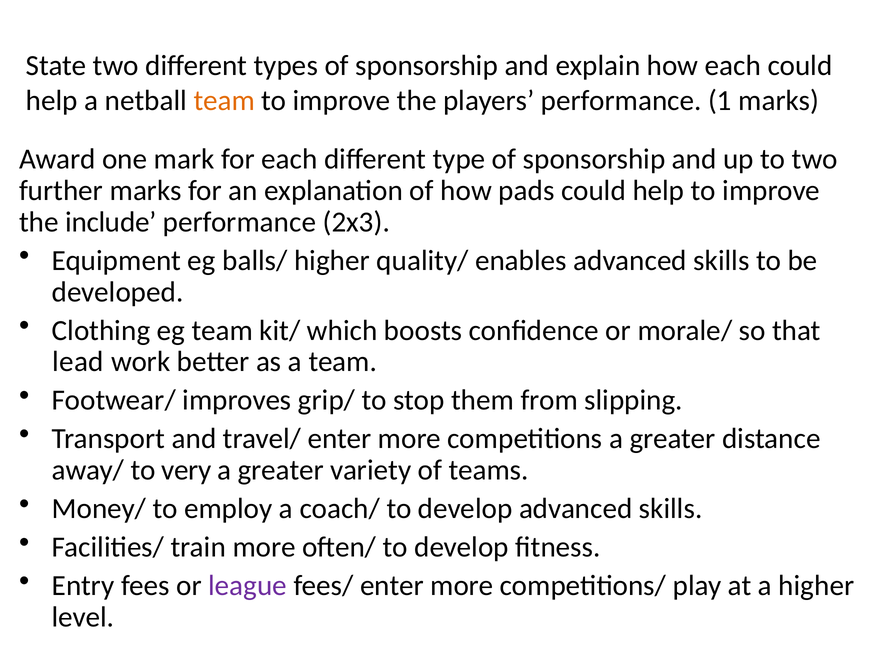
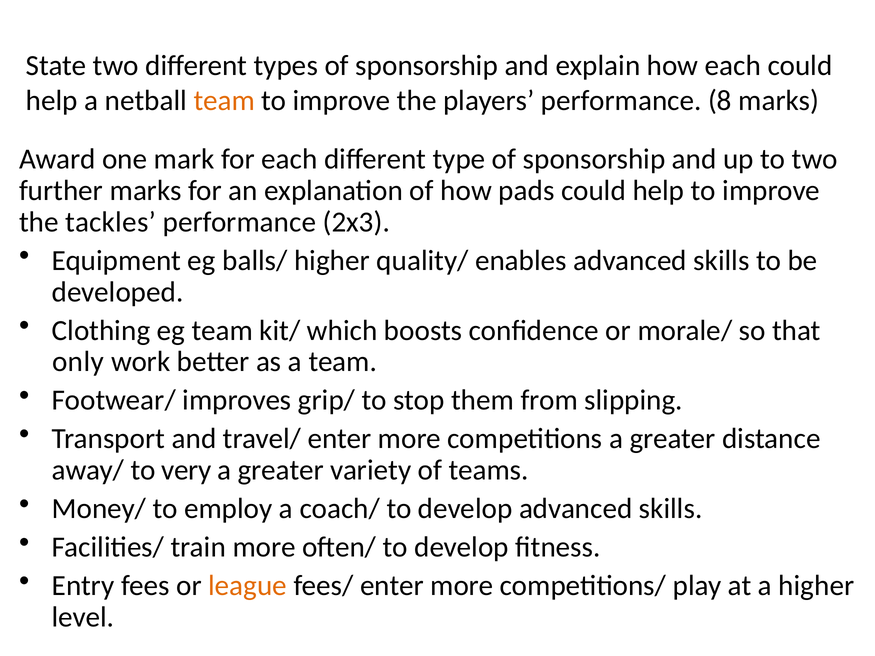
1: 1 -> 8 (720, 101)
include: include -> tackles (111, 222)
lead: lead -> only (78, 362)
league colour: purple -> orange (248, 586)
